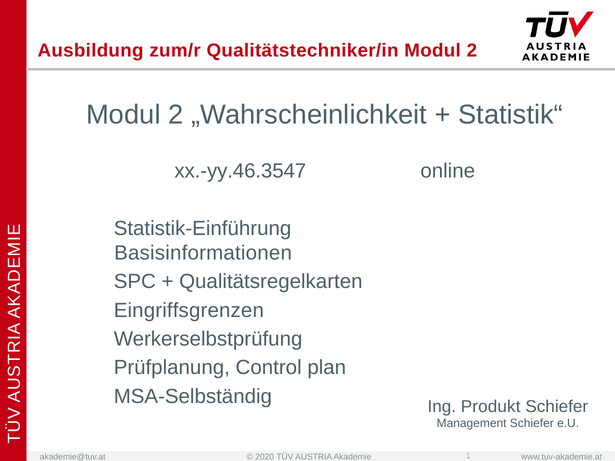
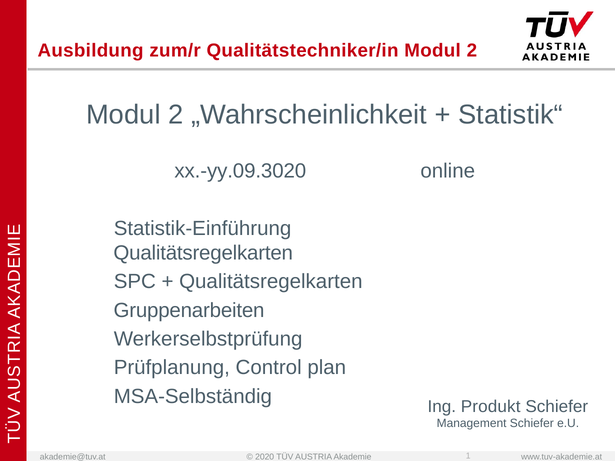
xx.-yy.46.3547: xx.-yy.46.3547 -> xx.-yy.09.3020 (240, 171)
Basisinformationen: Basisinformationen -> Qualitätsregelkarten (203, 253)
Eingriffsgrenzen: Eingriffsgrenzen -> Gruppenarbeiten (189, 311)
